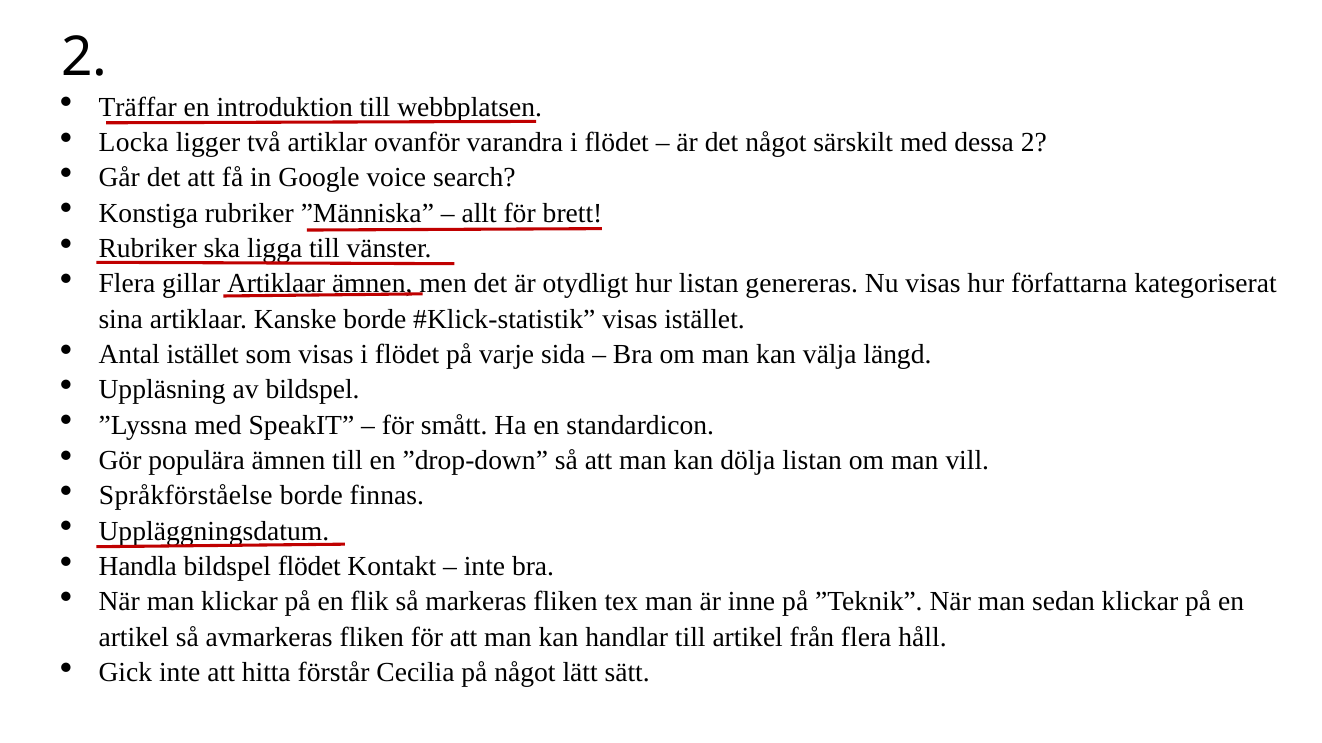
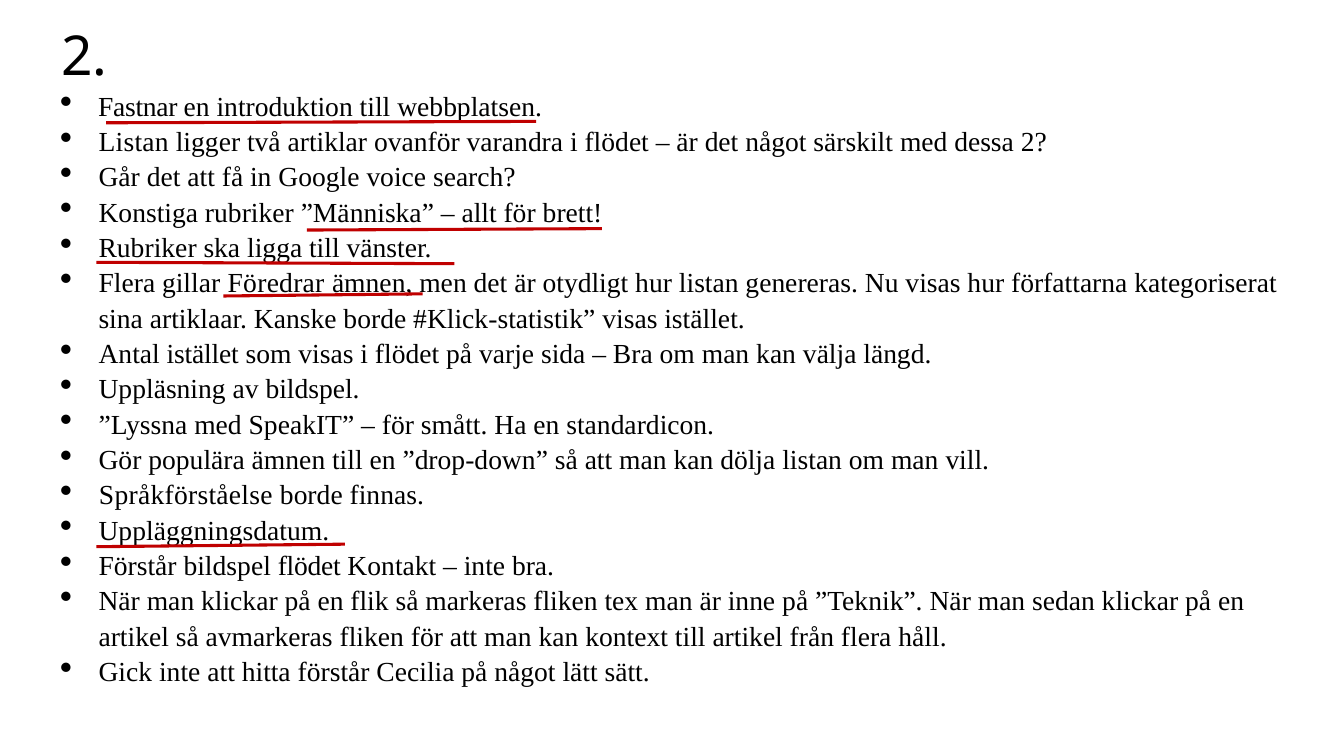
Träffar: Träffar -> Fastnar (138, 107)
Locka: Locka -> Listan (134, 143)
gillar Artiklaar: Artiklaar -> Föredrar (276, 284)
Handla: Handla -> Förstår (138, 567)
handlar: handlar -> kontext (627, 638)
